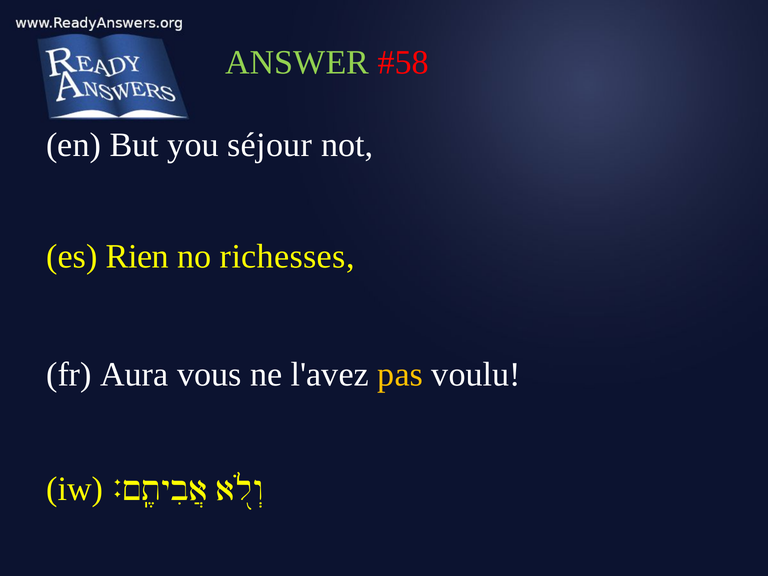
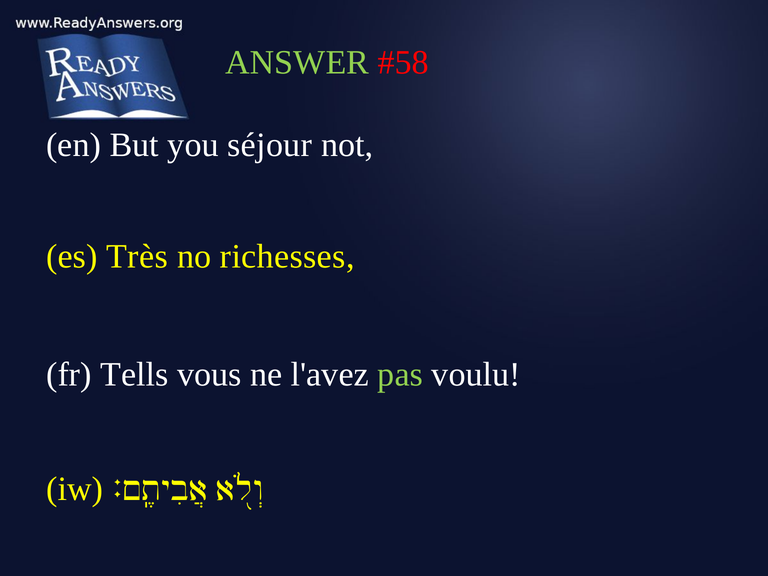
Rien: Rien -> Très (137, 256)
Aura: Aura -> Tells (134, 375)
pas colour: yellow -> light green (400, 375)
